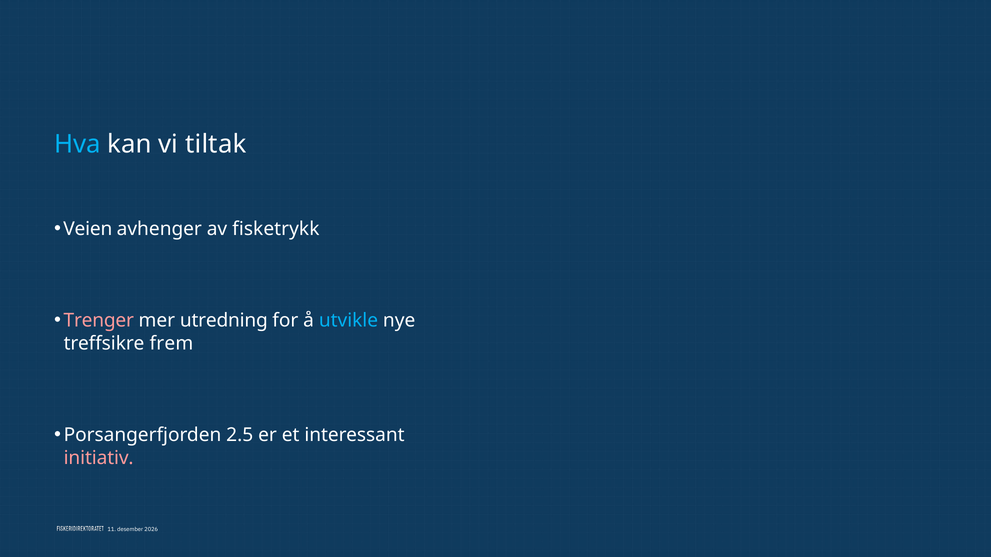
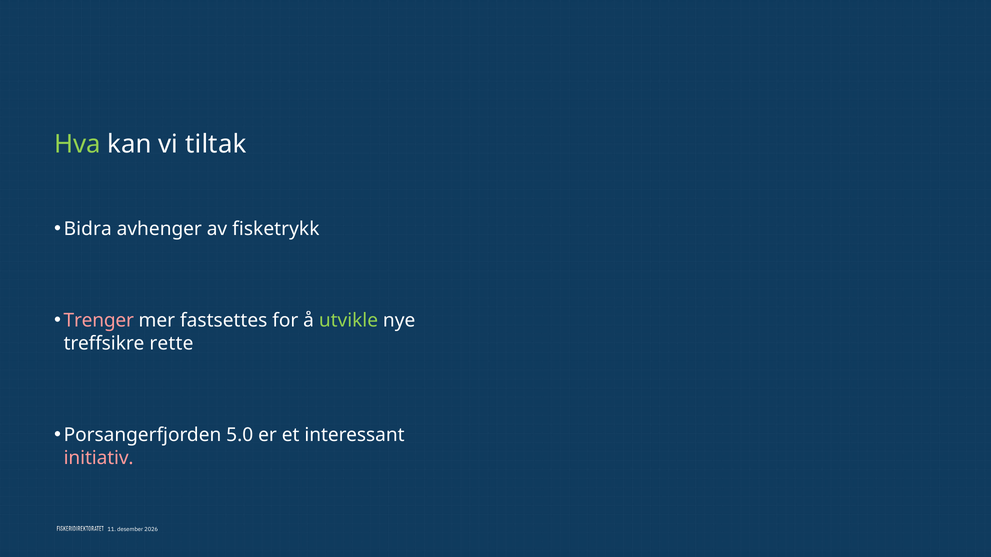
Hva colour: light blue -> light green (77, 144)
Veien: Veien -> Bidra (88, 229)
utredning: utredning -> fastsettes (224, 321)
utvikle colour: light blue -> light green (348, 321)
frem: frem -> rette (171, 344)
2.5: 2.5 -> 5.0 (240, 435)
